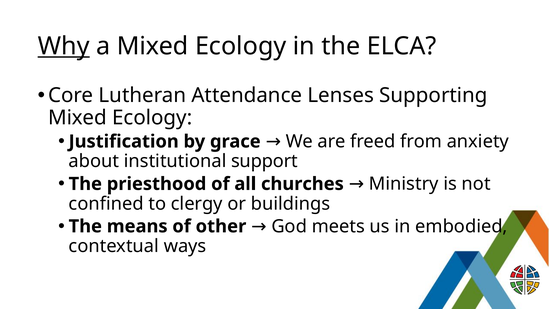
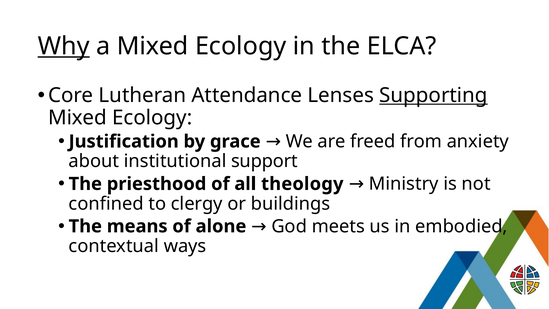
Supporting underline: none -> present (433, 95)
churches: churches -> theology (302, 184)
other: other -> alone (221, 226)
